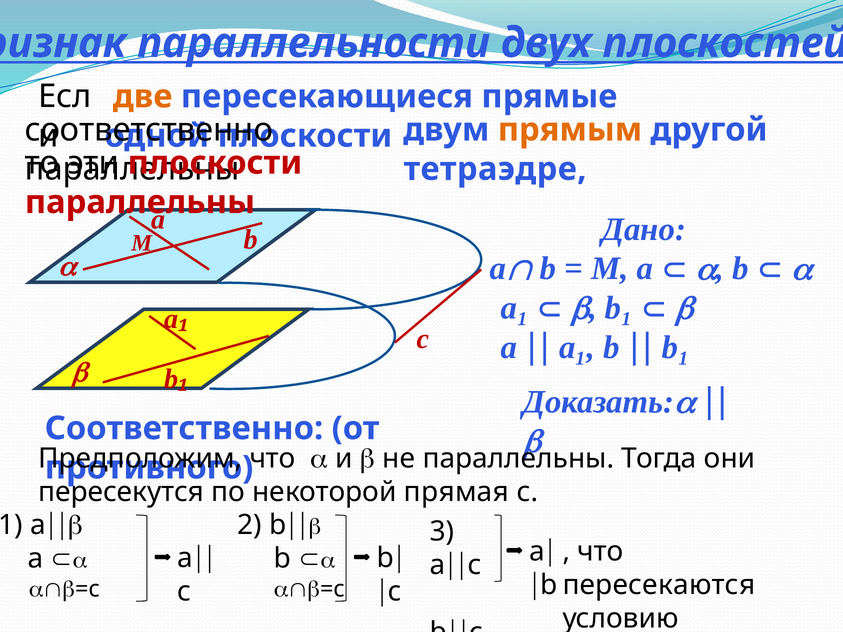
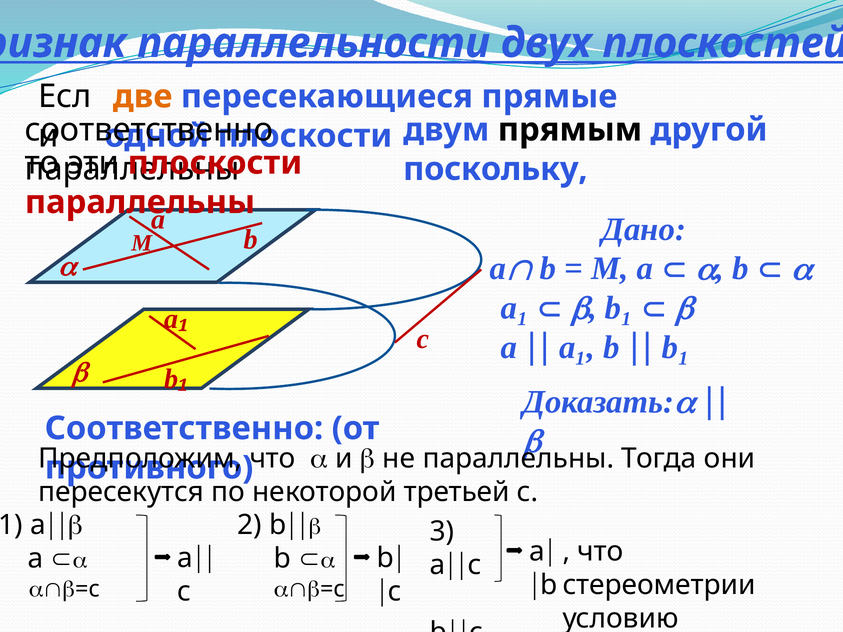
прямым colour: orange -> black (570, 130)
тетраэдре: тетраэдре -> поскольку (495, 169)
прямая: прямая -> третьей (457, 492)
пересекаются: пересекаются -> стереометрии (659, 585)
